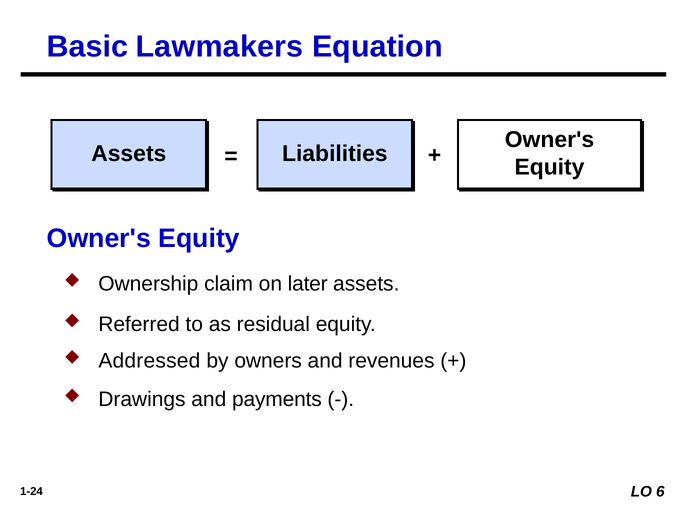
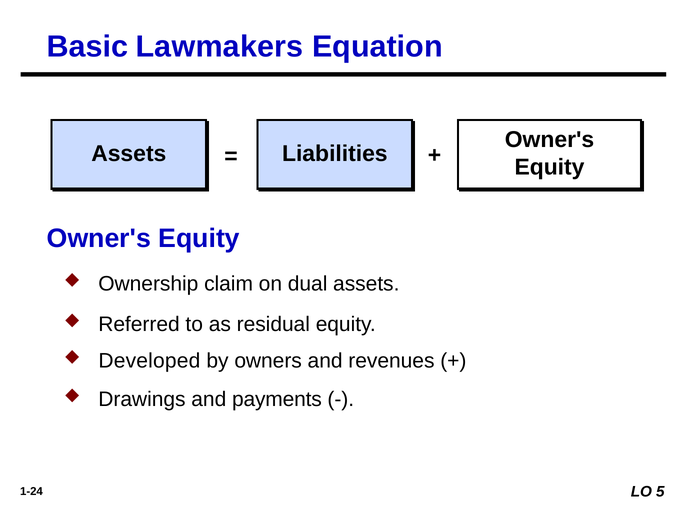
later: later -> dual (308, 284)
Addressed: Addressed -> Developed (149, 361)
6: 6 -> 5 (660, 492)
